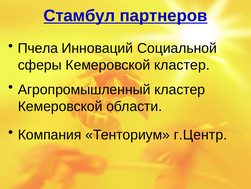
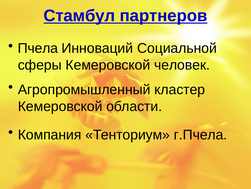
Кемеровской кластер: кластер -> человек (182, 65)
г.Центр: г.Центр -> г.Пчела (201, 134)
